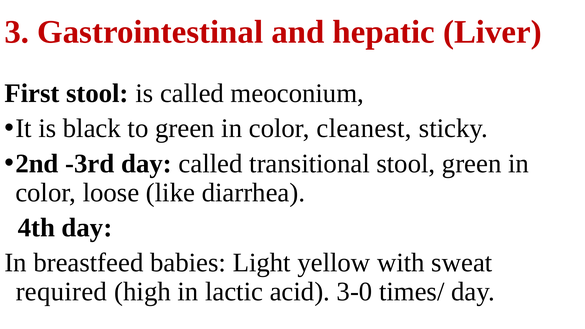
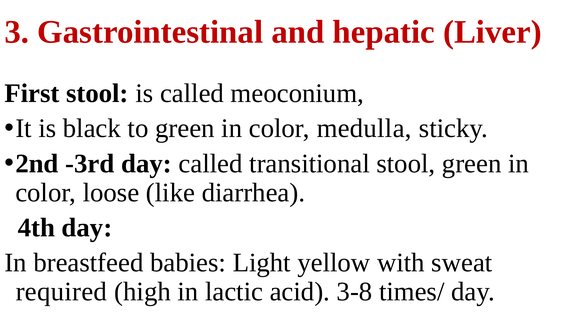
cleanest: cleanest -> medulla (364, 128)
3-0: 3-0 -> 3-8 (355, 292)
